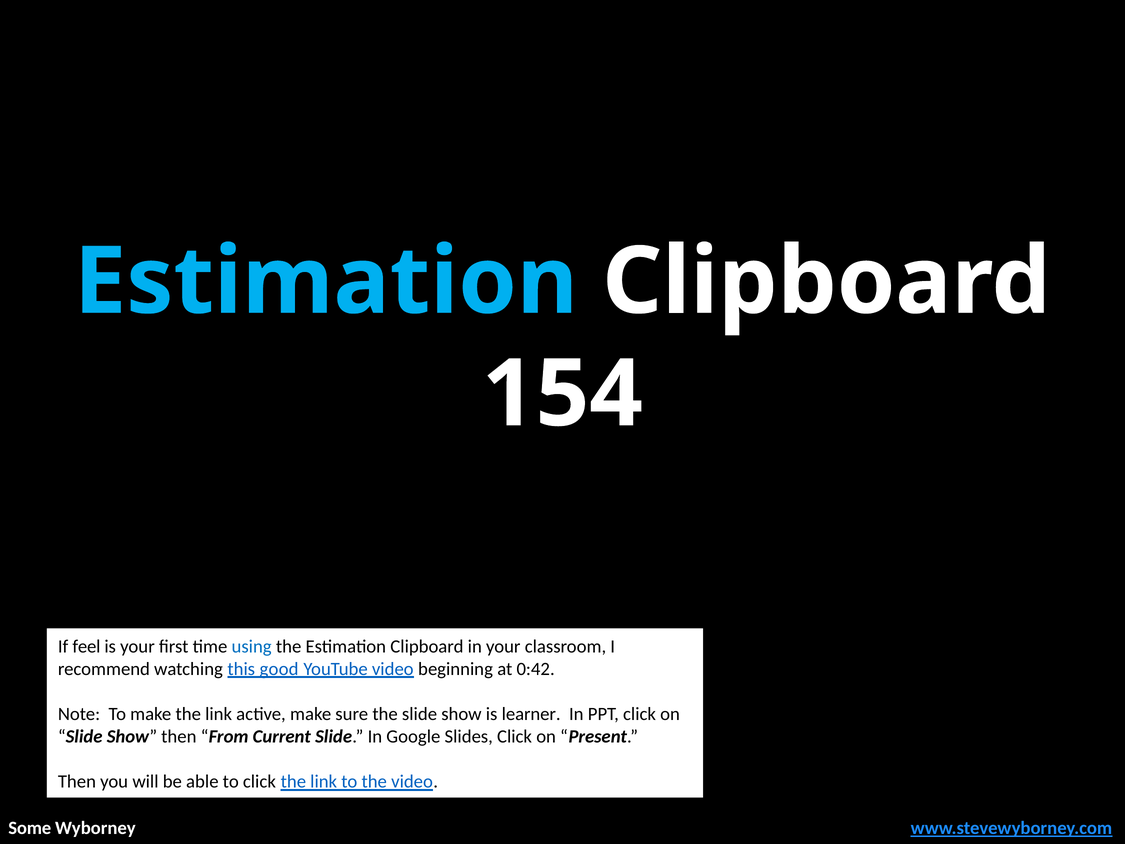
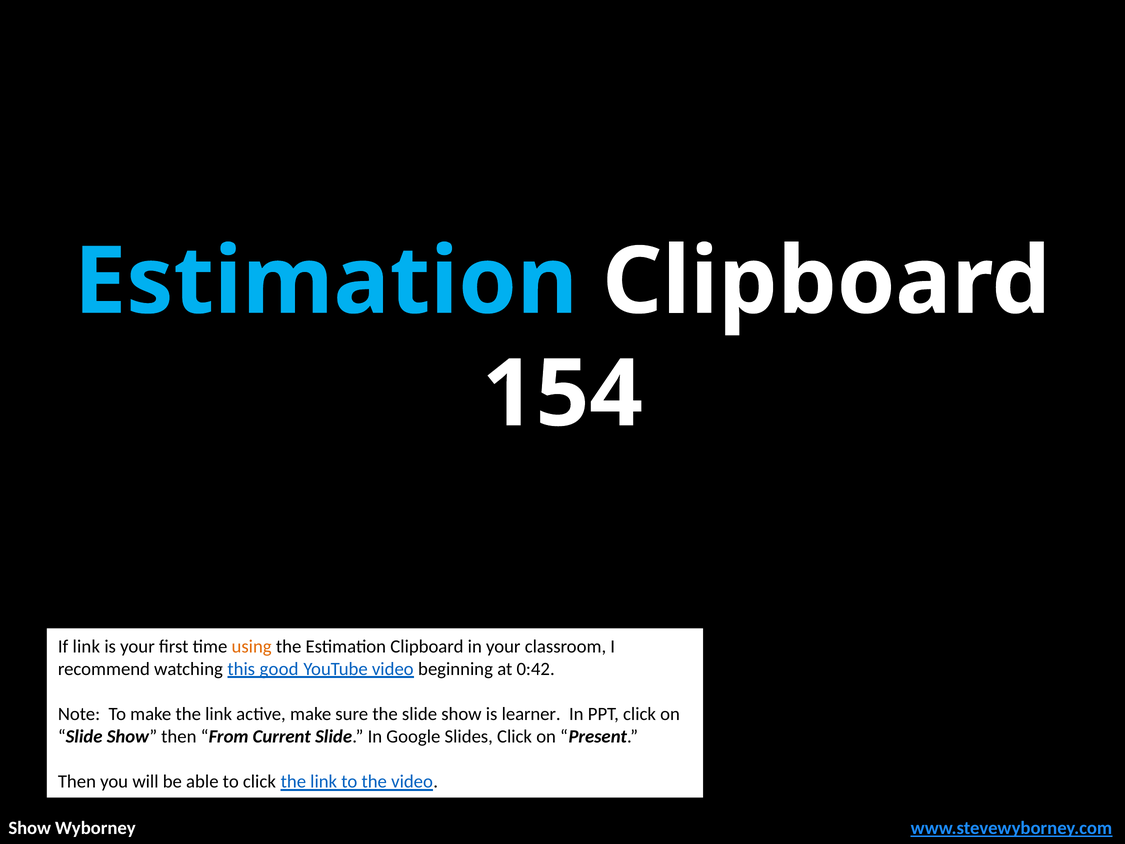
If feel: feel -> link (86, 646)
using colour: blue -> orange (252, 646)
Some: Some -> Show (30, 828)
